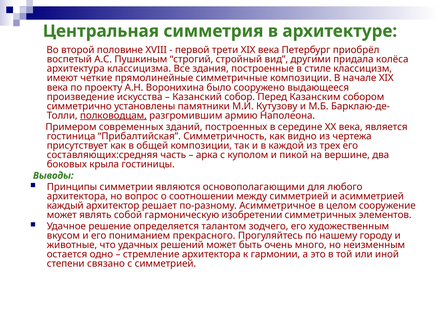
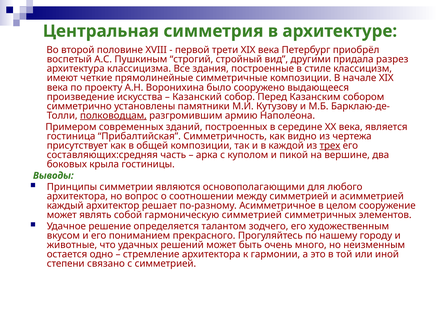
колёса: колёса -> разрез (392, 59)
трех underline: none -> present (330, 146)
гармоническую изобретении: изобретении -> симметрией (252, 215)
